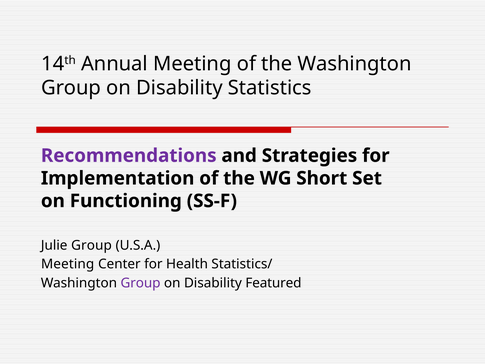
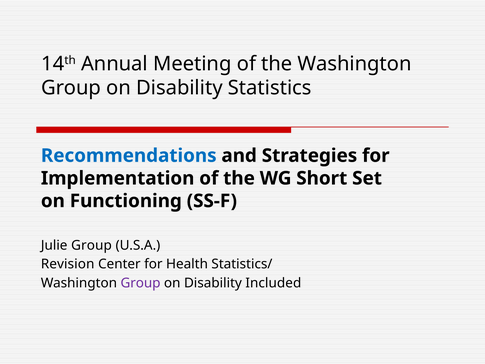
Recommendations colour: purple -> blue (129, 156)
Meeting: Meeting -> Revision (68, 264)
Featured: Featured -> Included (273, 283)
